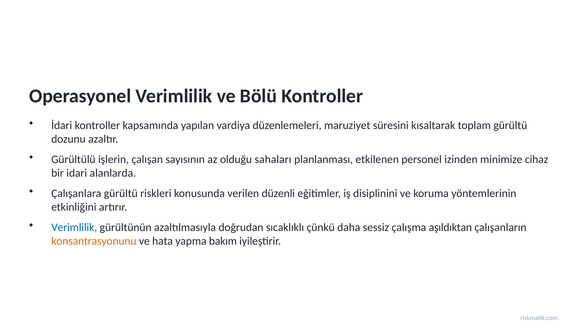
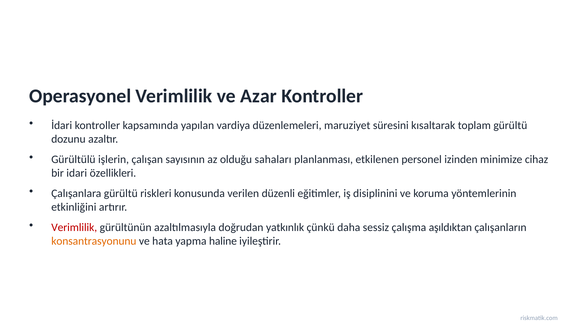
Bölü: Bölü -> Azar (258, 96)
alanlarda: alanlarda -> özellikleri (113, 173)
Verimlilik colour: blue -> red (74, 227)
sıcaklıklı: sıcaklıklı -> yatkınlık (285, 227)
bakım: bakım -> haline (223, 241)
